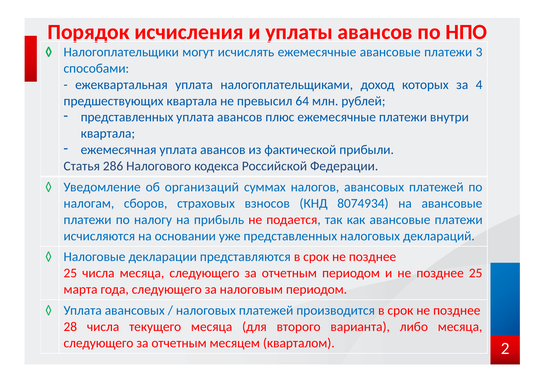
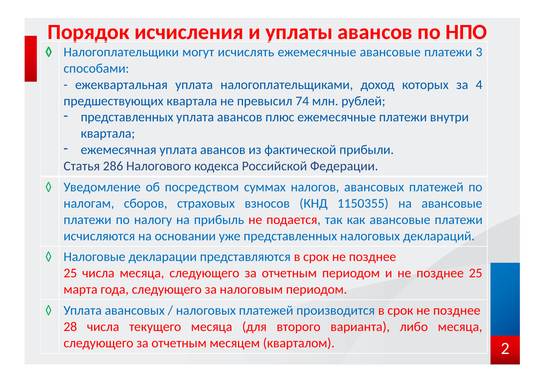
64: 64 -> 74 (302, 101)
организаций: организаций -> посредством (202, 187)
8074934: 8074934 -> 1150355 (363, 204)
